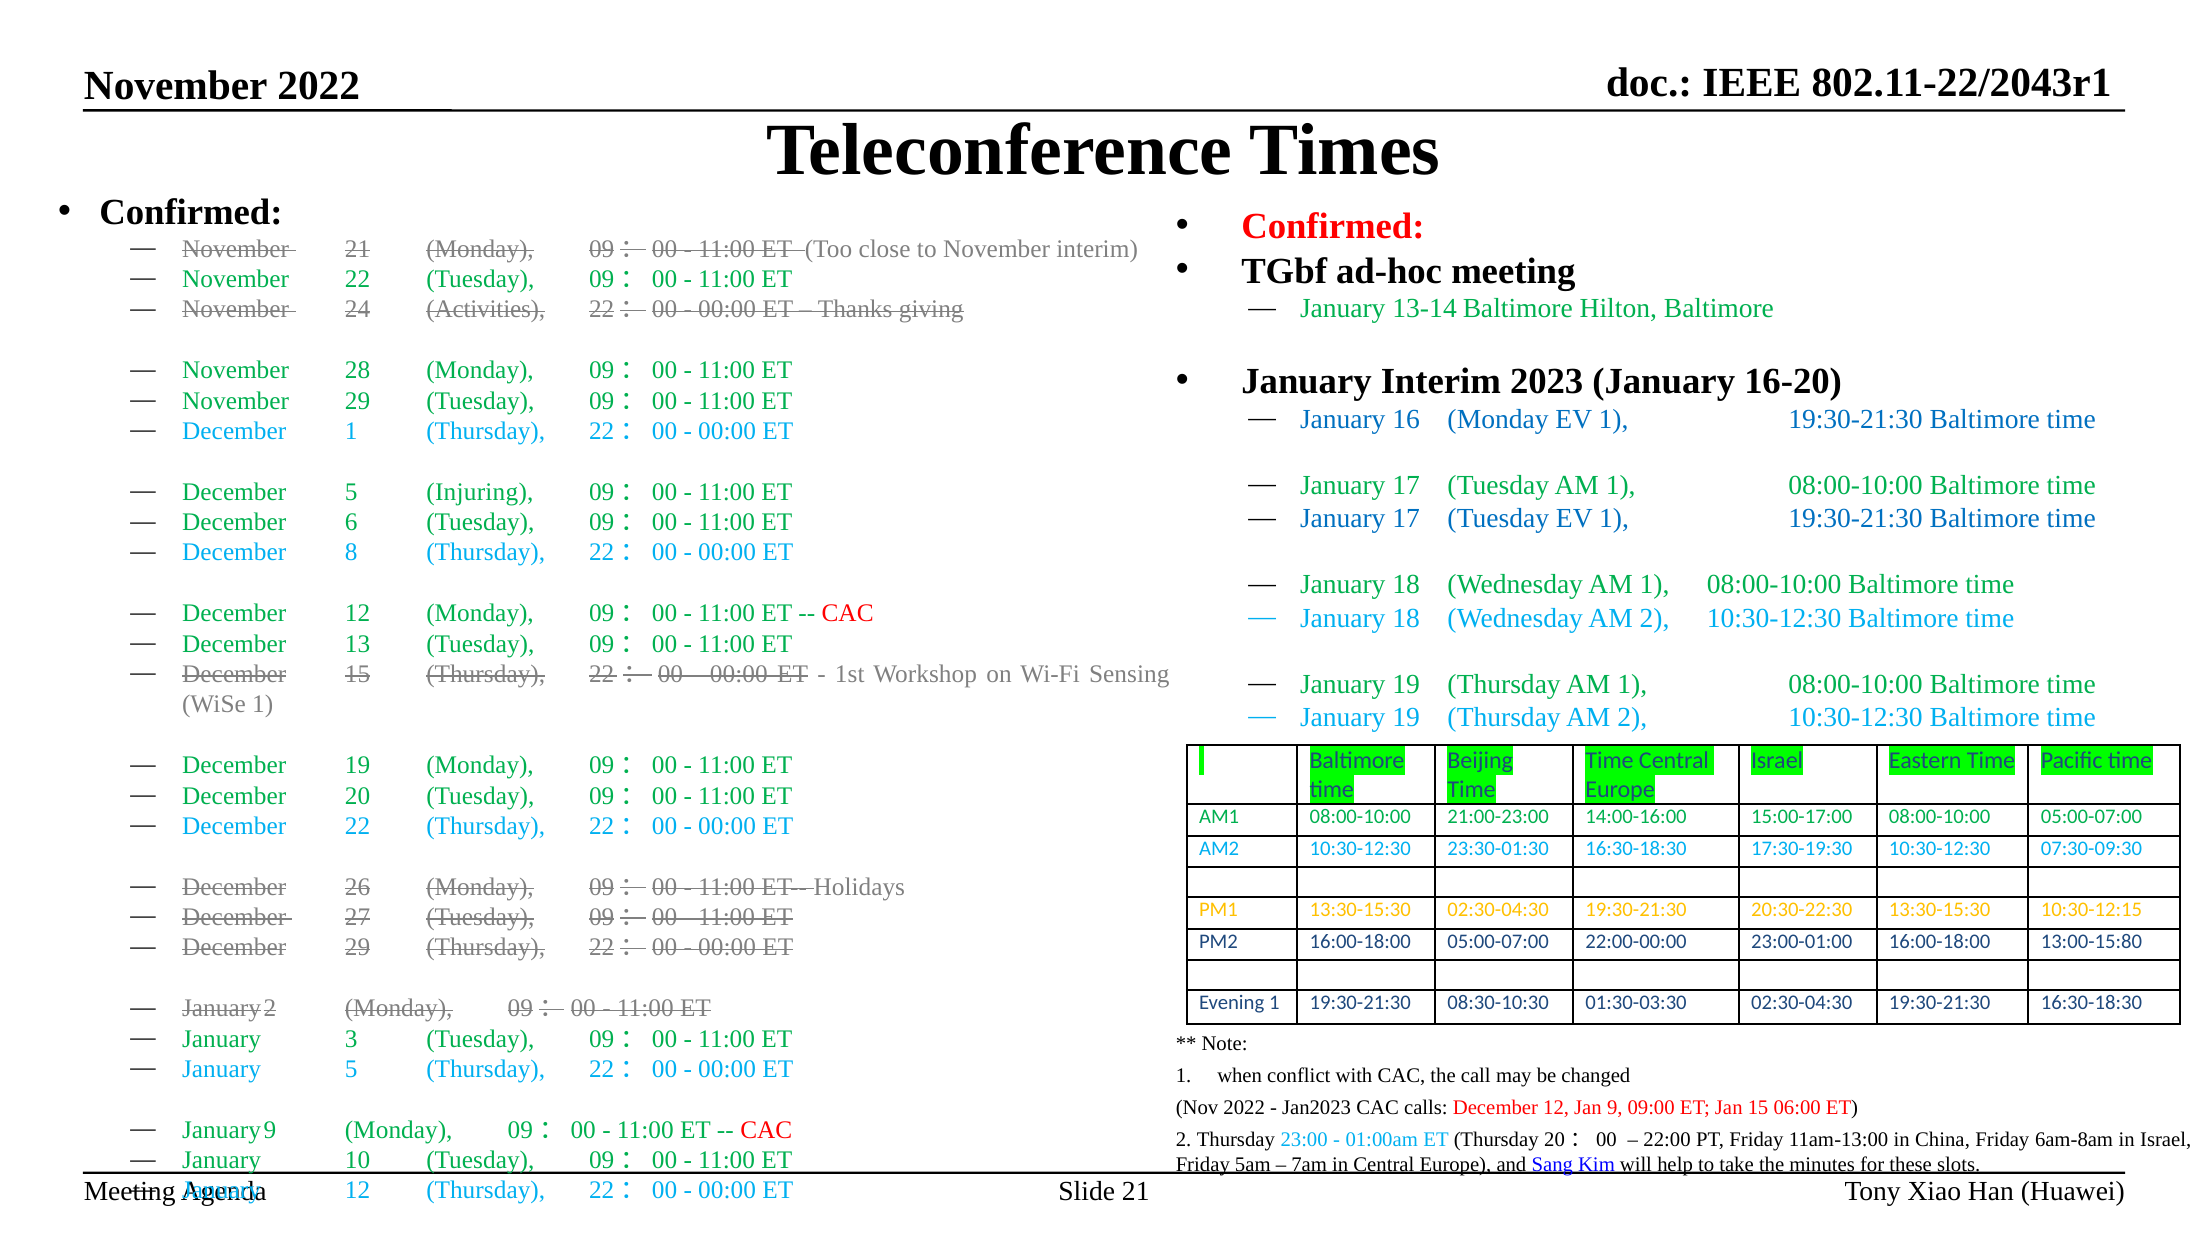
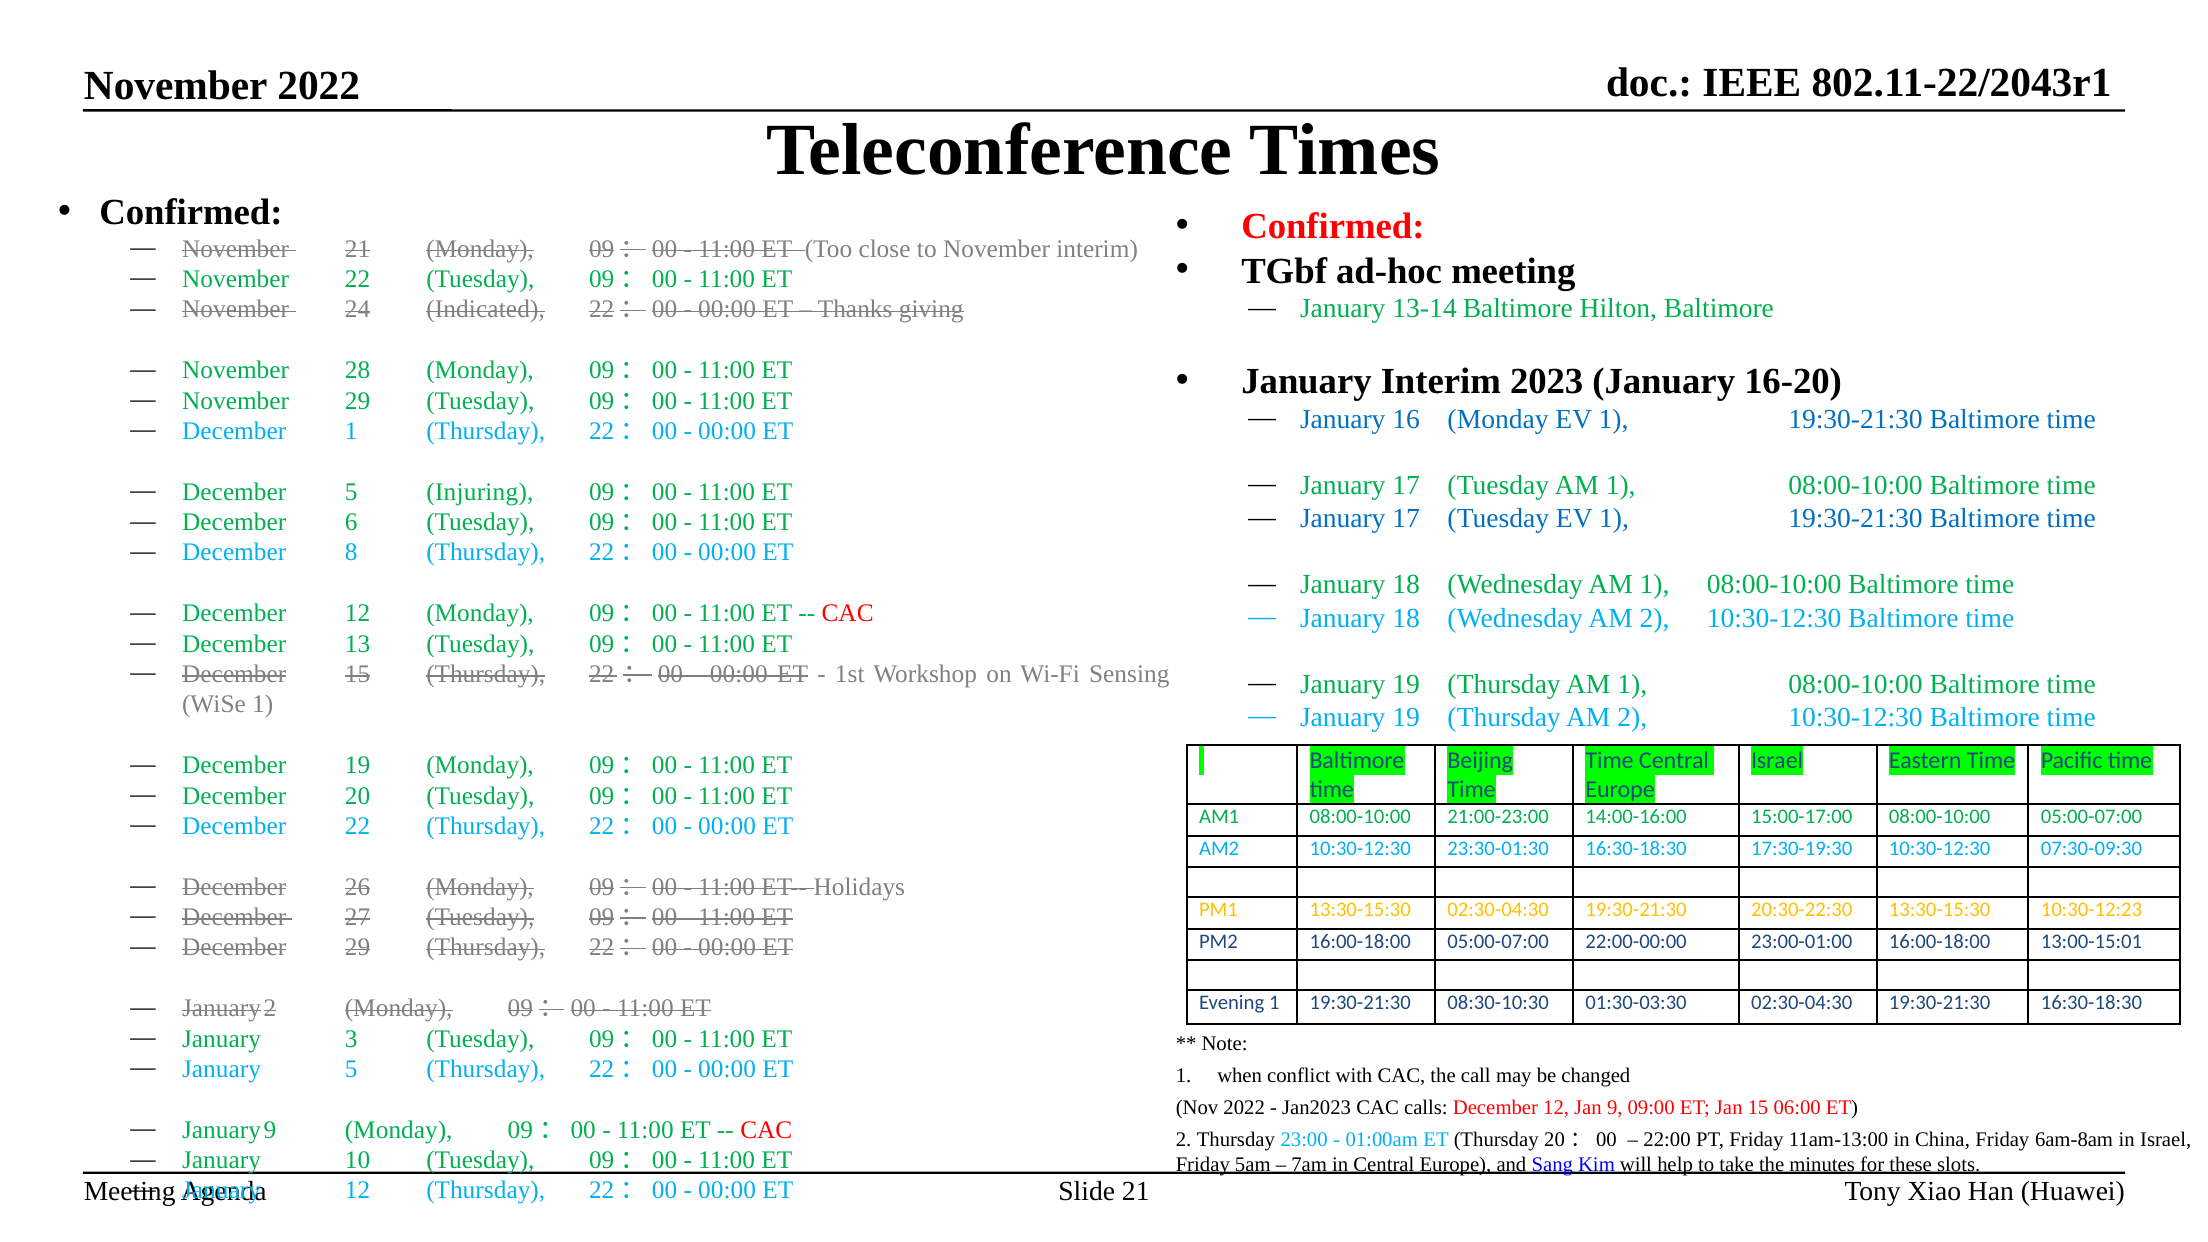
Activities: Activities -> Indicated (486, 310)
10:30-12:15: 10:30-12:15 -> 10:30-12:23 (2091, 910)
13:00-15:80: 13:00-15:80 -> 13:00-15:01 (2091, 942)
